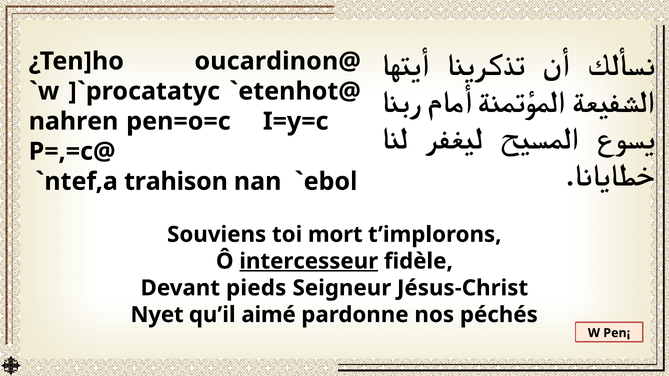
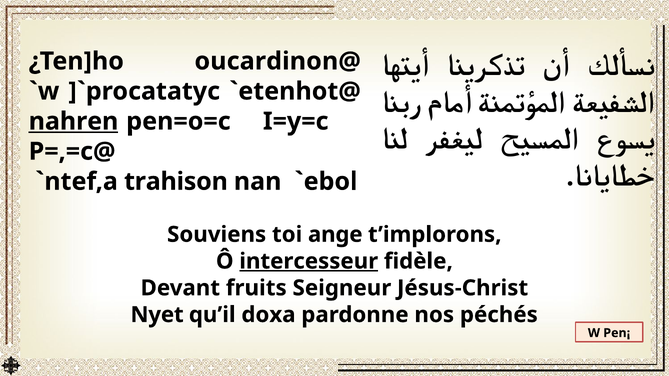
nahren underline: none -> present (74, 121)
mort: mort -> ange (335, 235)
pieds: pieds -> fruits (256, 288)
aimé: aimé -> doxa (268, 315)
